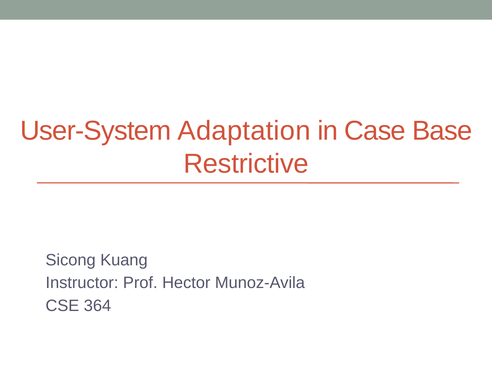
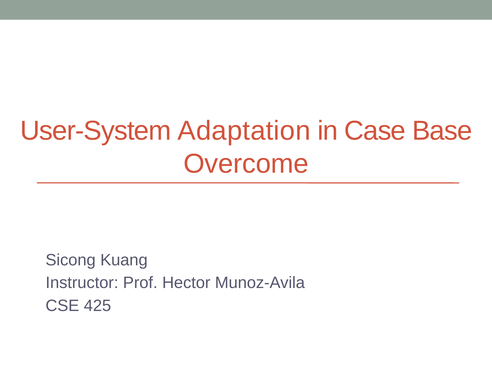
Restrictive: Restrictive -> Overcome (246, 164)
364: 364 -> 425 (97, 306)
